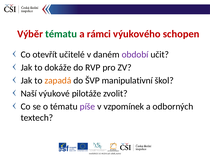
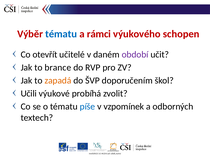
tématu colour: green -> blue (61, 34)
dokáže: dokáže -> brance (58, 68)
manipulativní: manipulativní -> doporučením (127, 81)
Naší: Naší -> Učili (29, 94)
pilotáže: pilotáže -> probíhá (87, 94)
píše colour: purple -> blue (87, 107)
